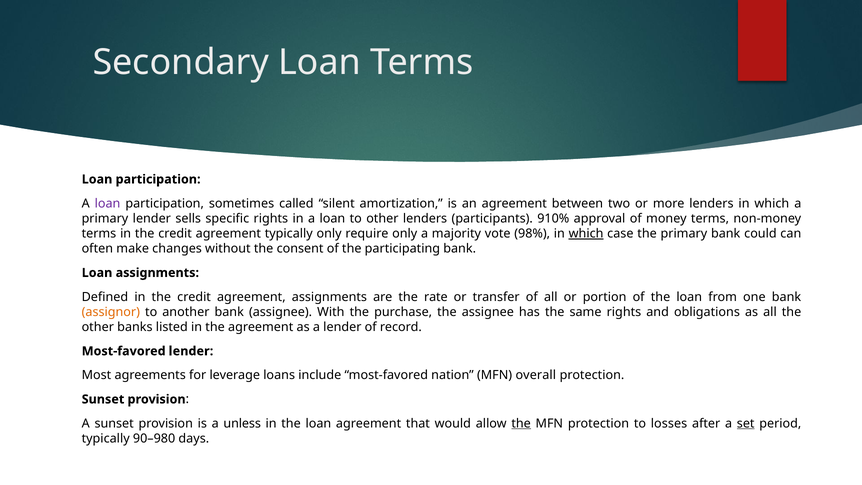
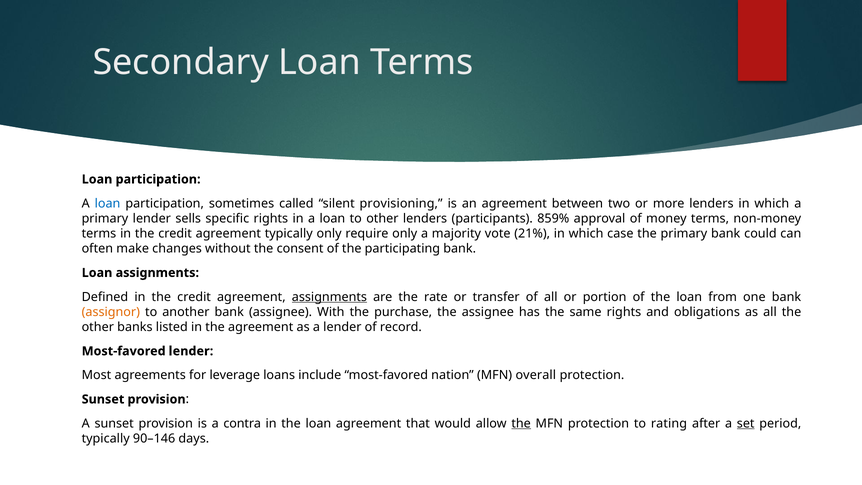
loan colour: purple -> blue (108, 203)
amortization: amortization -> provisioning (401, 203)
910%: 910% -> 859% (553, 218)
98%: 98% -> 21% (532, 234)
which underline: present -> none (586, 234)
assignments underline: none -> present (329, 297)
unless: unless -> contra (242, 423)
losses: losses -> rating (669, 423)
90–980: 90–980 -> 90–146 (154, 438)
